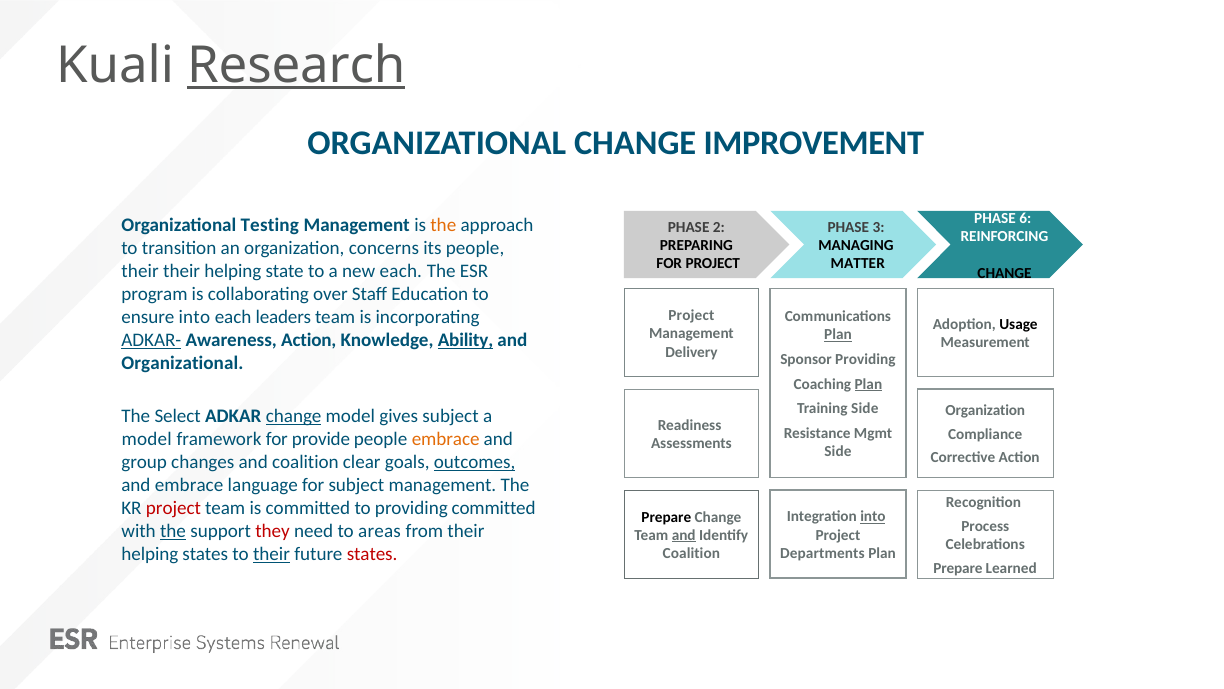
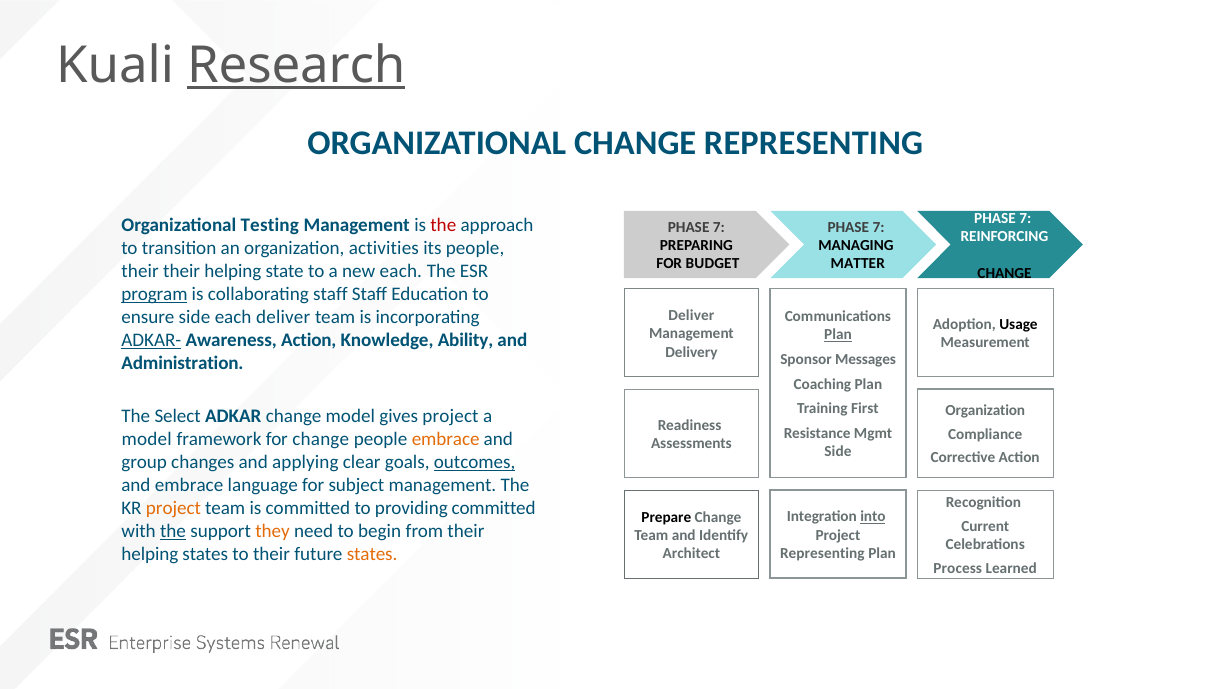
CHANGE IMPROVEMENT: IMPROVEMENT -> REPRESENTING (814, 143)
6: 6 -> 7 (1025, 218)
the colour: orange -> red (443, 225)
2: 2 -> 7 (719, 227)
3: 3 -> 7 (879, 227)
concerns: concerns -> activities (384, 248)
FOR PROJECT: PROJECT -> BUDGET (713, 264)
program underline: none -> present (154, 294)
collaborating over: over -> staff (330, 294)
Project: Project -> Deliver (691, 315)
ensure into: into -> side (194, 317)
each leaders: leaders -> deliver (283, 317)
Ability underline: present -> none (466, 340)
Sponsor Providing: Providing -> Messages (866, 359)
Organizational: Organizational -> Administration (182, 363)
Plan underline: present -> none (868, 384)
Training Side: Side -> First (865, 409)
change underline: present -> none (294, 416)
gives subject: subject -> project (451, 416)
for provide: provide -> change (321, 439)
and coalition: coalition -> applying (305, 462)
project colour: red -> orange (173, 508)
Process: Process -> Current (985, 526)
they colour: red -> orange (273, 531)
areas: areas -> begin (380, 531)
and underline: present -> none (684, 535)
their underline: present -> none (272, 553)
states colour: red -> orange (372, 553)
Departments: Departments -> Representing (822, 553)
Coalition: Coalition -> Architect (691, 553)
Prepare: Prepare -> Process (958, 568)
